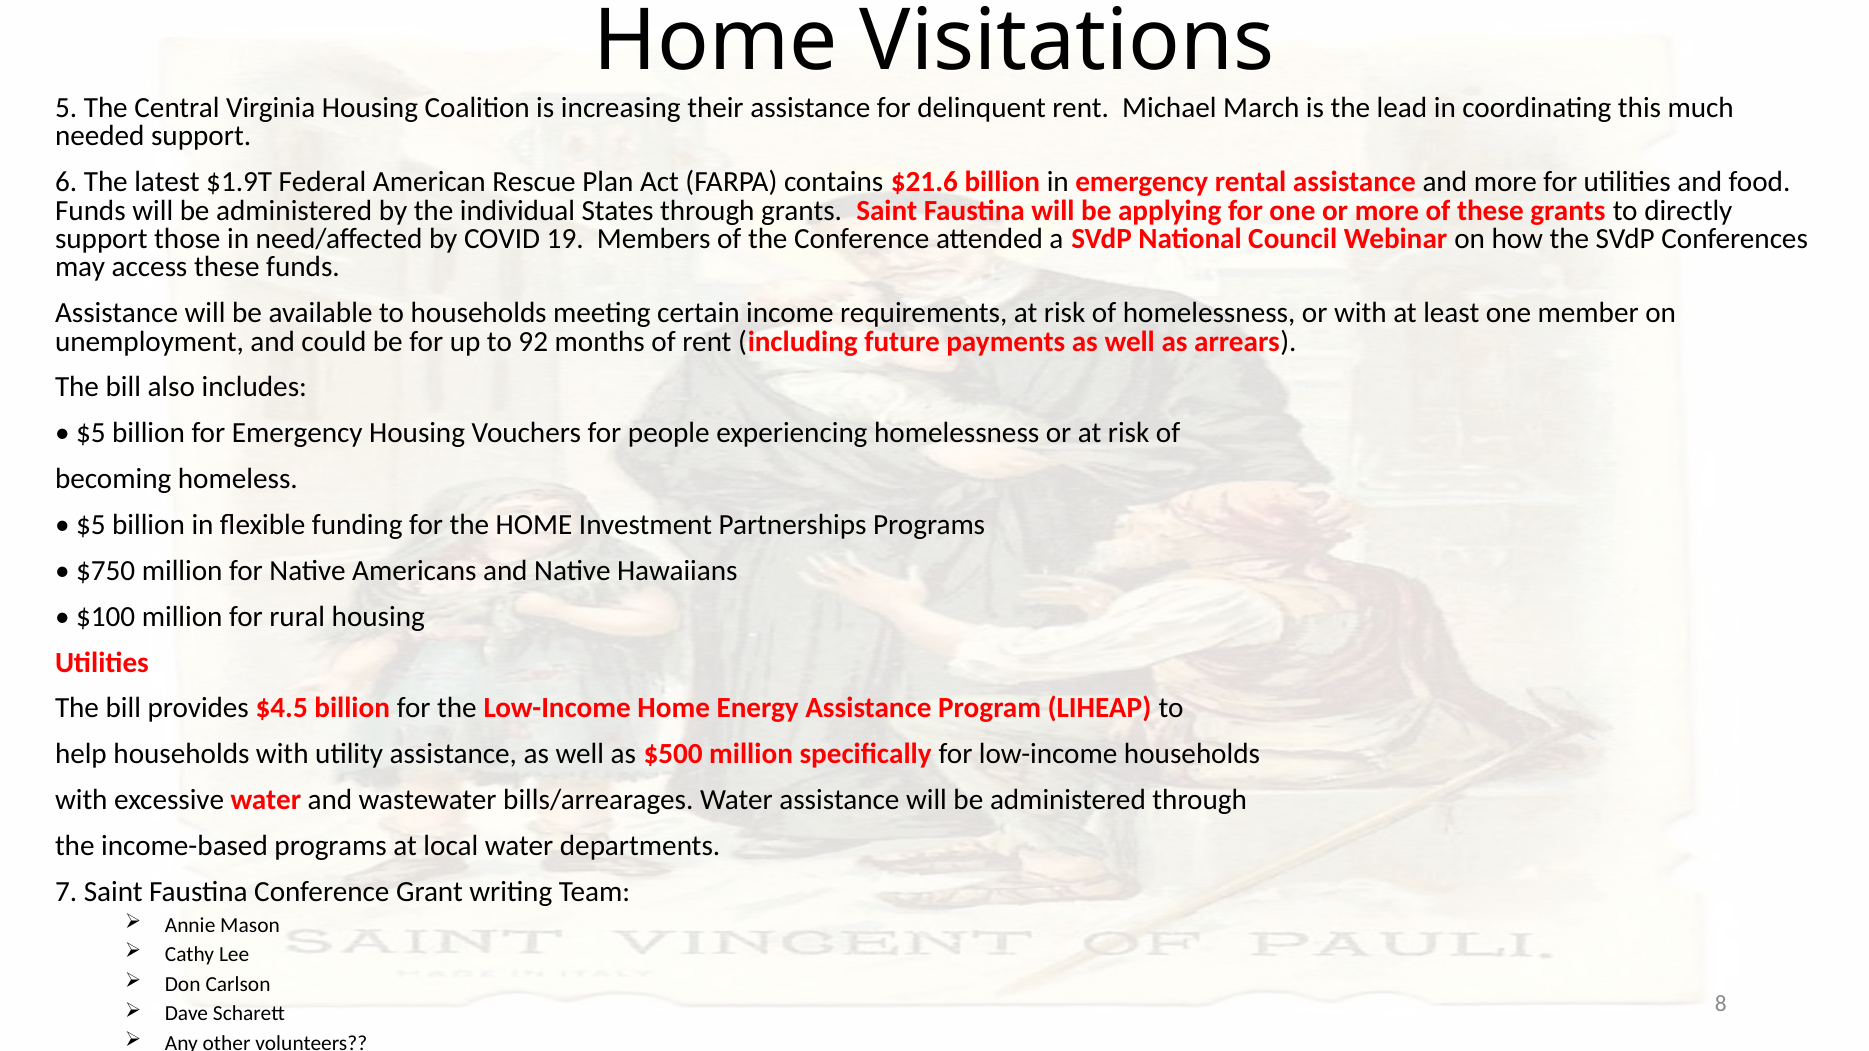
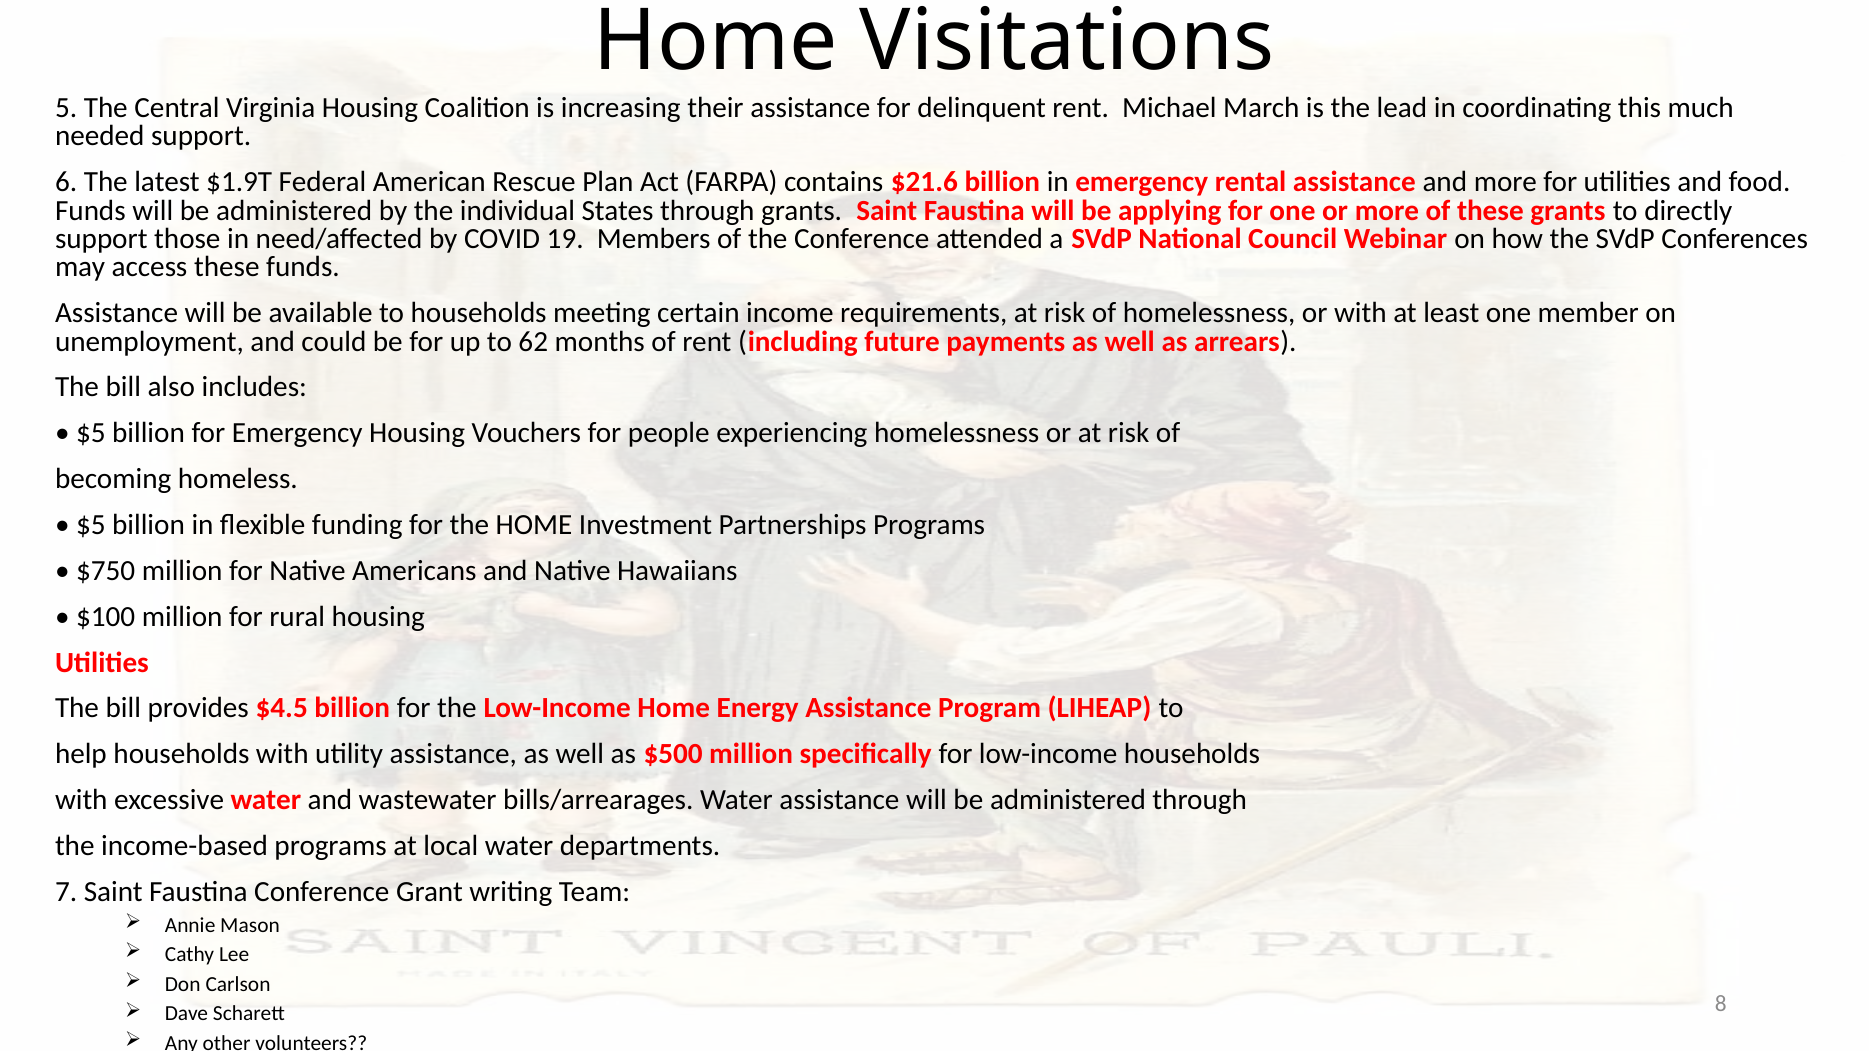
92: 92 -> 62 (533, 342)
